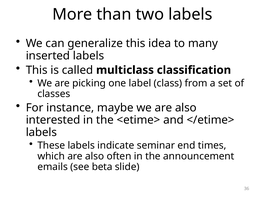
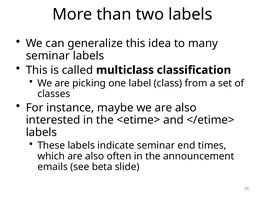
inserted: inserted -> seminar (48, 56)
